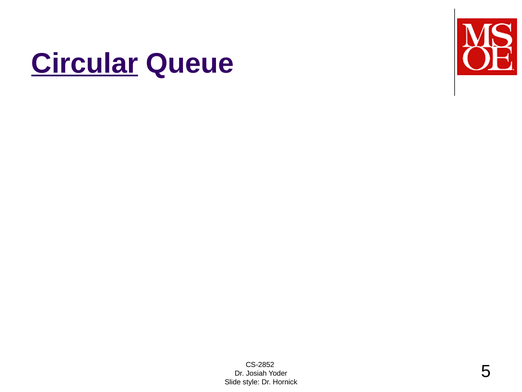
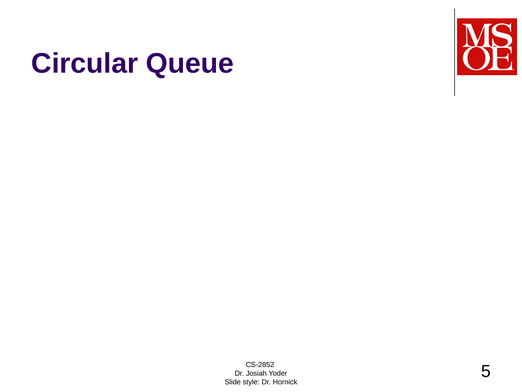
Circular underline: present -> none (85, 63)
